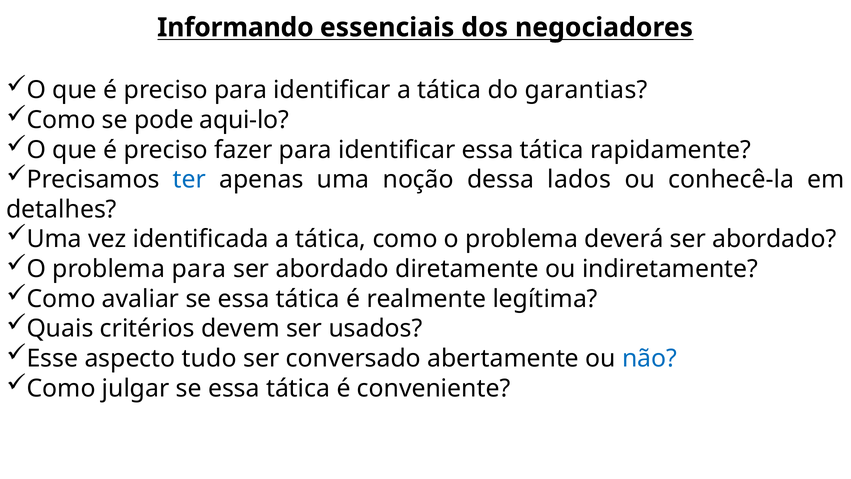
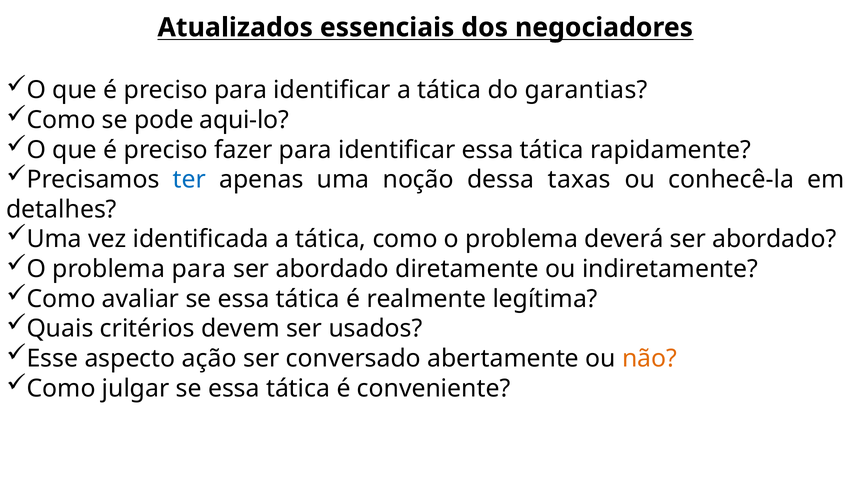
Informando: Informando -> Atualizados (235, 27)
lados: lados -> taxas (579, 180)
tudo: tudo -> ação (209, 358)
não colour: blue -> orange (650, 358)
